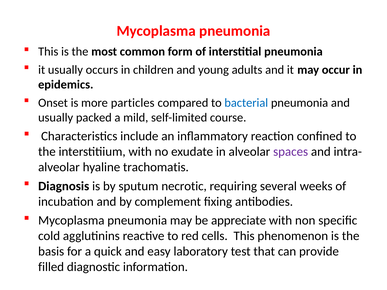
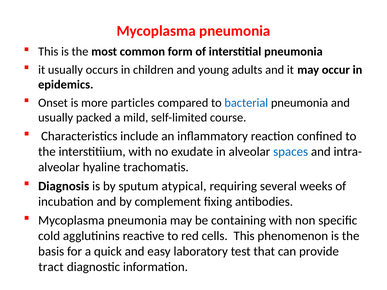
spaces colour: purple -> blue (291, 152)
necrotic: necrotic -> atypical (184, 186)
appreciate: appreciate -> containing (239, 221)
filled: filled -> tract (51, 267)
